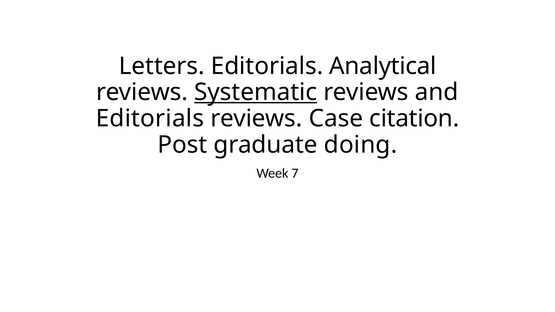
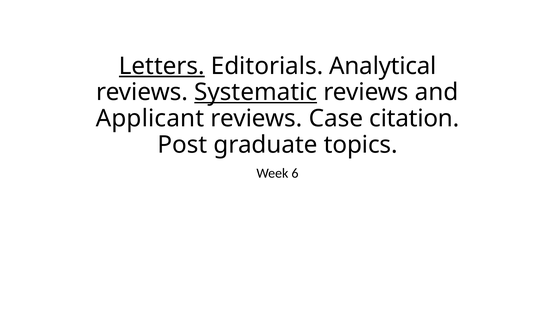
Letters underline: none -> present (162, 66)
Editorials: Editorials -> Applicant (150, 119)
doing: doing -> topics (361, 145)
7: 7 -> 6 (295, 173)
